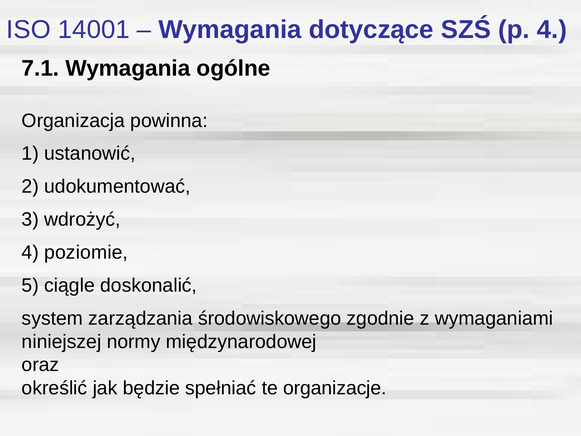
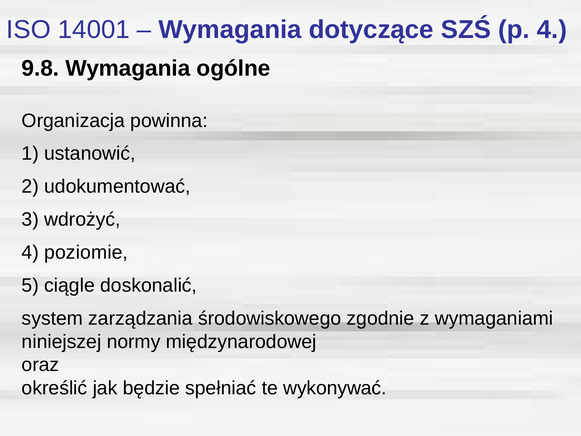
7.1: 7.1 -> 9.8 (40, 68)
organizacje: organizacje -> wykonywać (335, 388)
